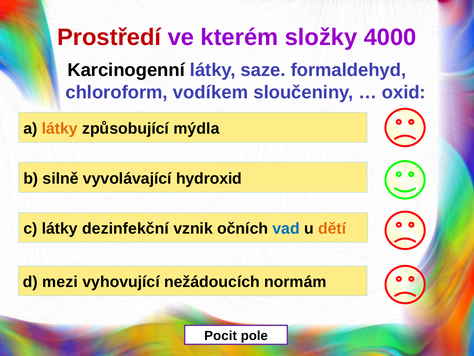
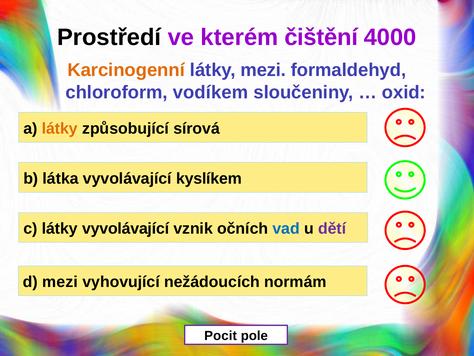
Prostředí colour: red -> black (109, 37)
složky: složky -> čištění (321, 37)
Karcinogenní colour: black -> orange (126, 70)
látky saze: saze -> mezi (263, 70)
mýdla: mýdla -> sírová (197, 128)
silně: silně -> látka (61, 178)
hydroxid: hydroxid -> kyslíkem (209, 178)
látky dezinfekční: dezinfekční -> vyvolávající (126, 228)
dětí colour: orange -> purple (332, 228)
